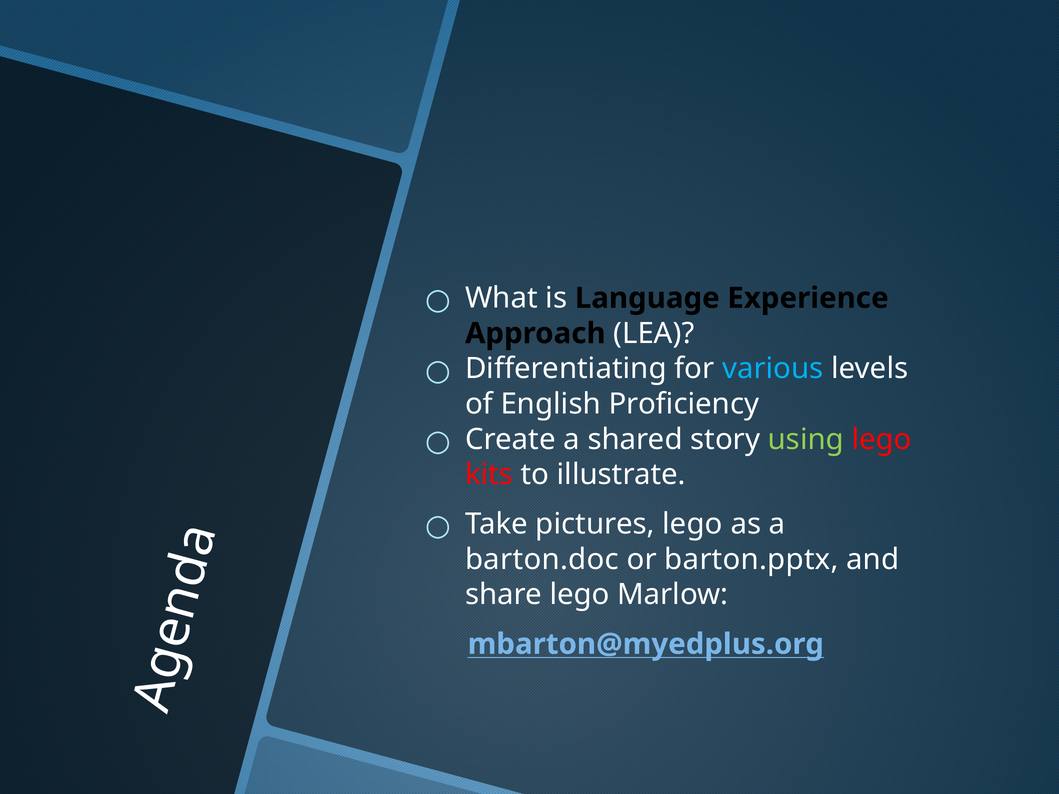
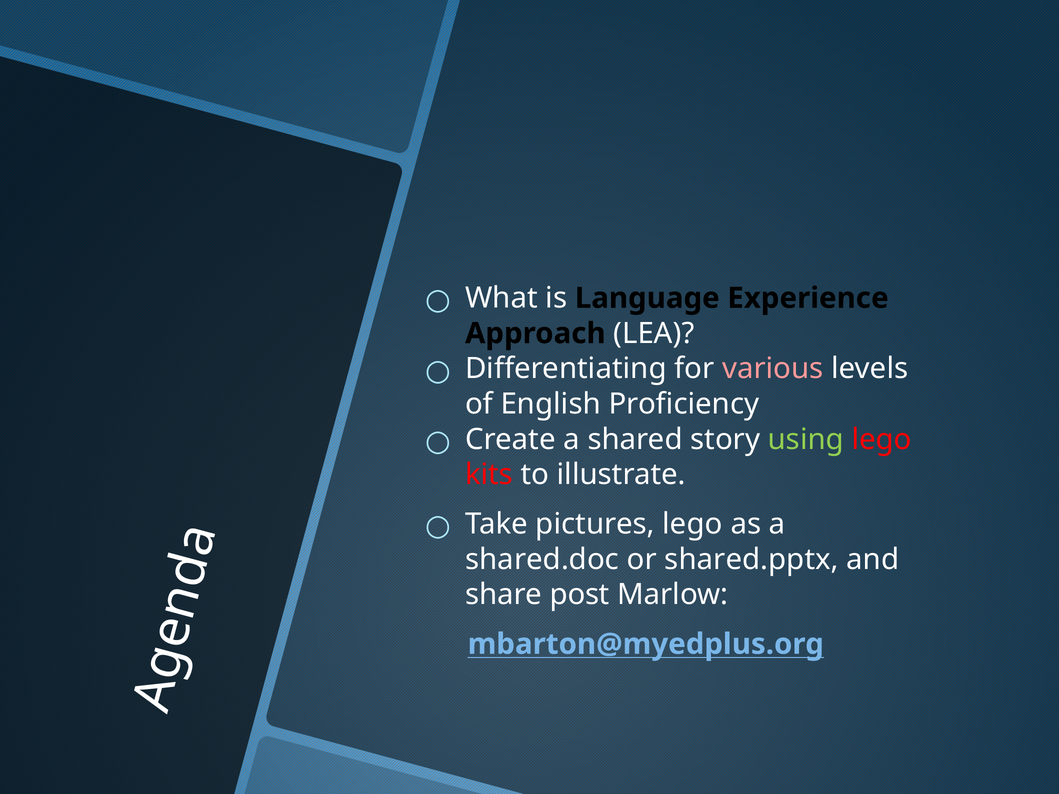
various colour: light blue -> pink (773, 369)
barton.doc: barton.doc -> shared.doc (542, 560)
barton.pptx: barton.pptx -> shared.pptx (752, 560)
share lego: lego -> post (580, 595)
